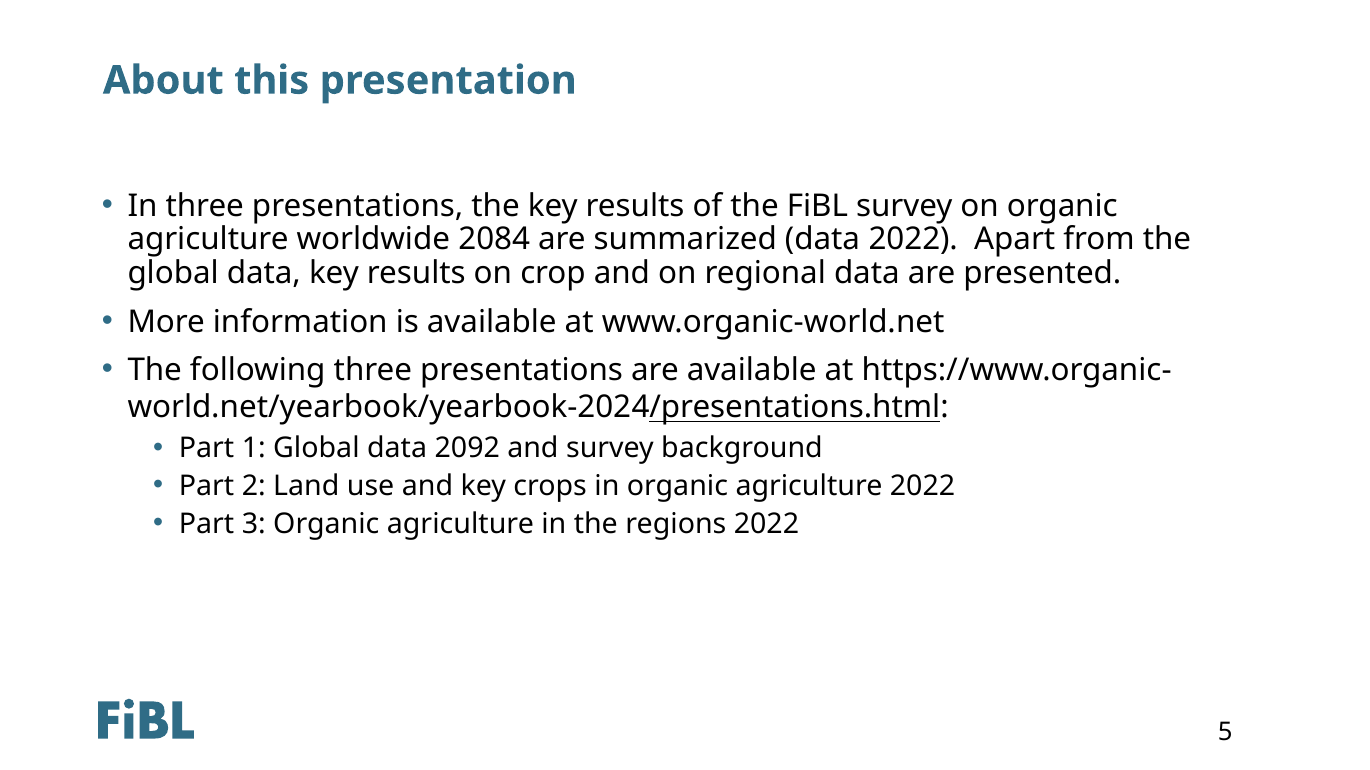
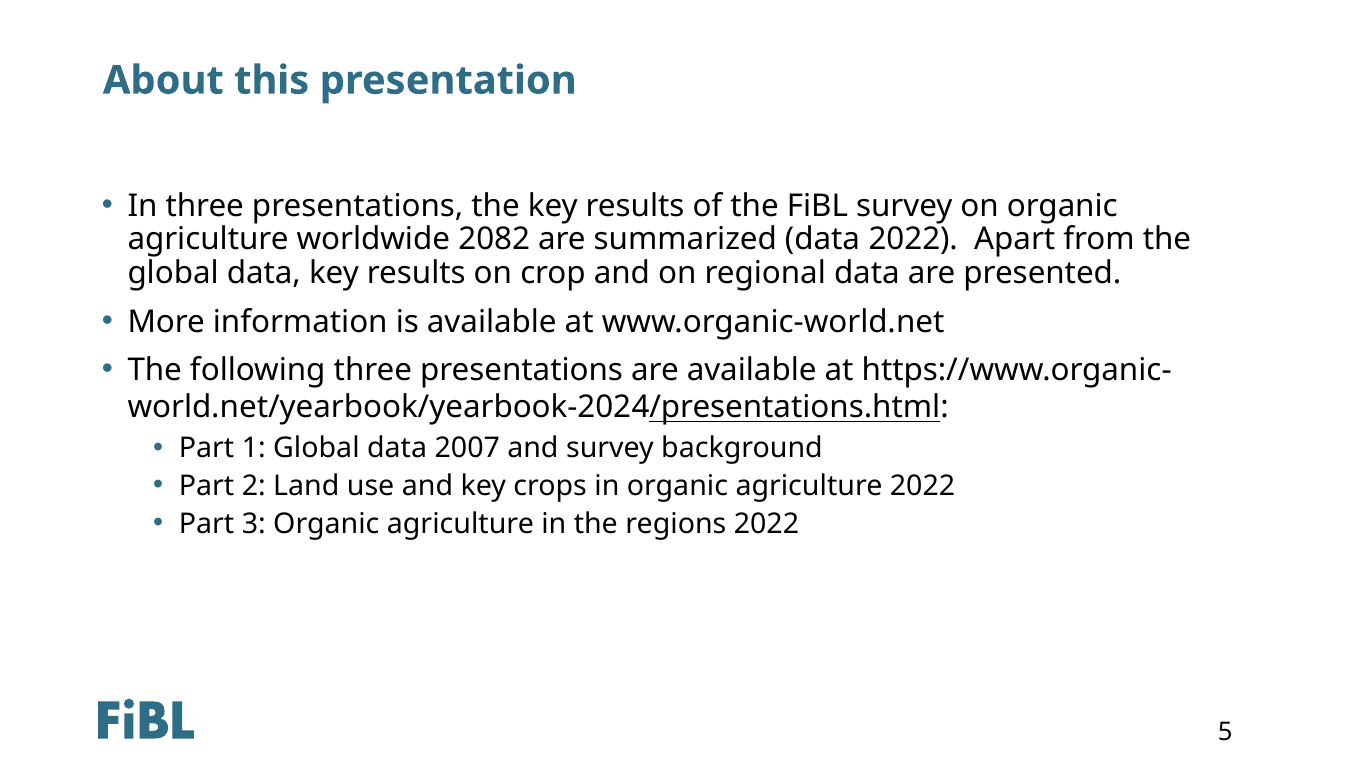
2084: 2084 -> 2082 (494, 240)
2092: 2092 -> 2007 (467, 448)
